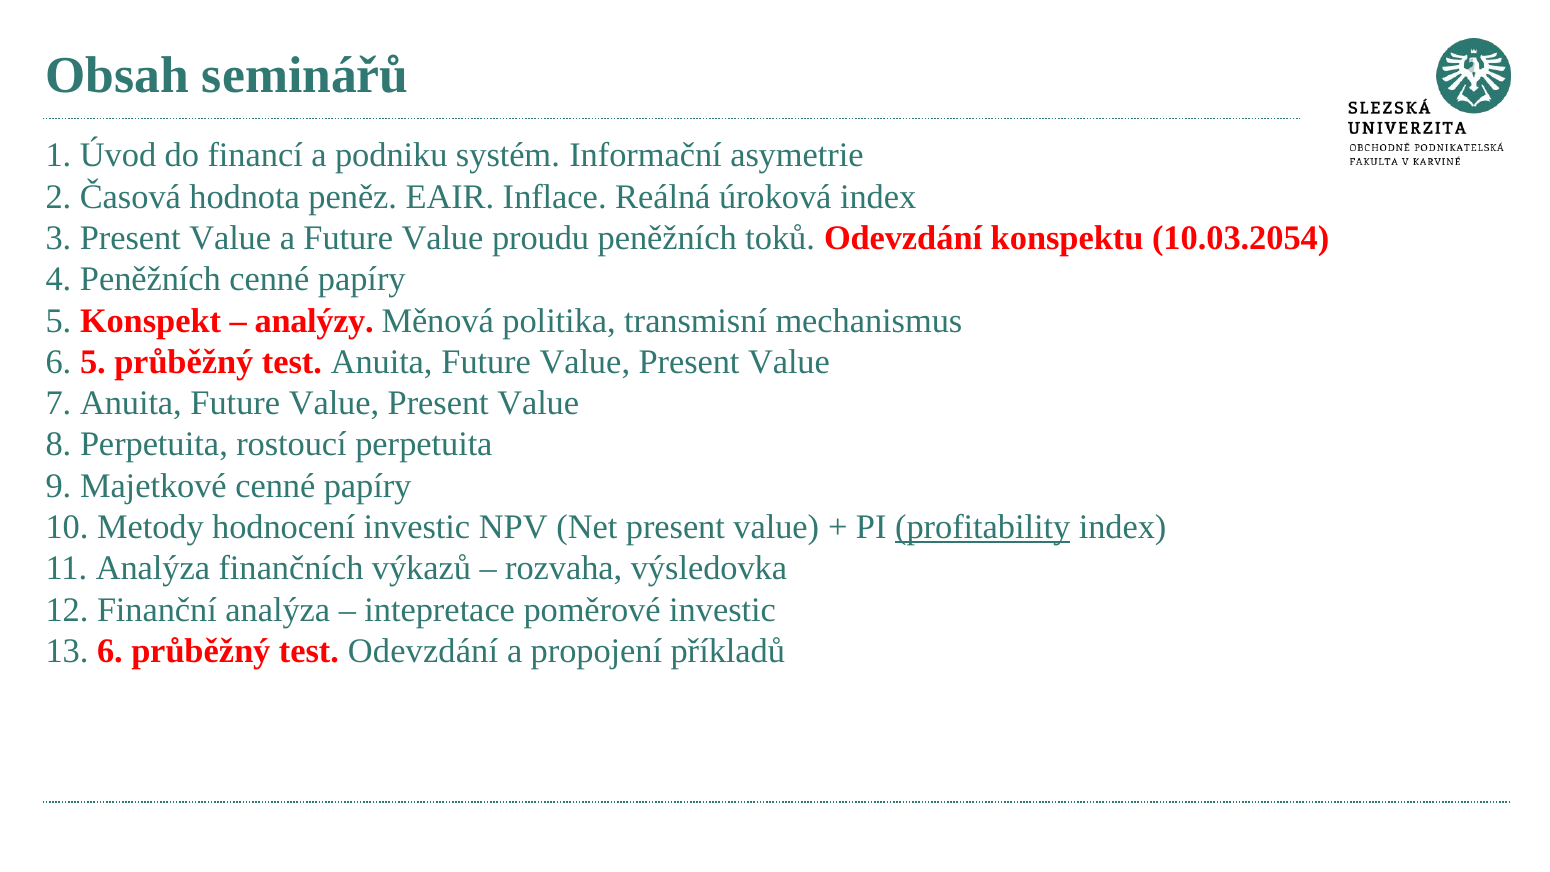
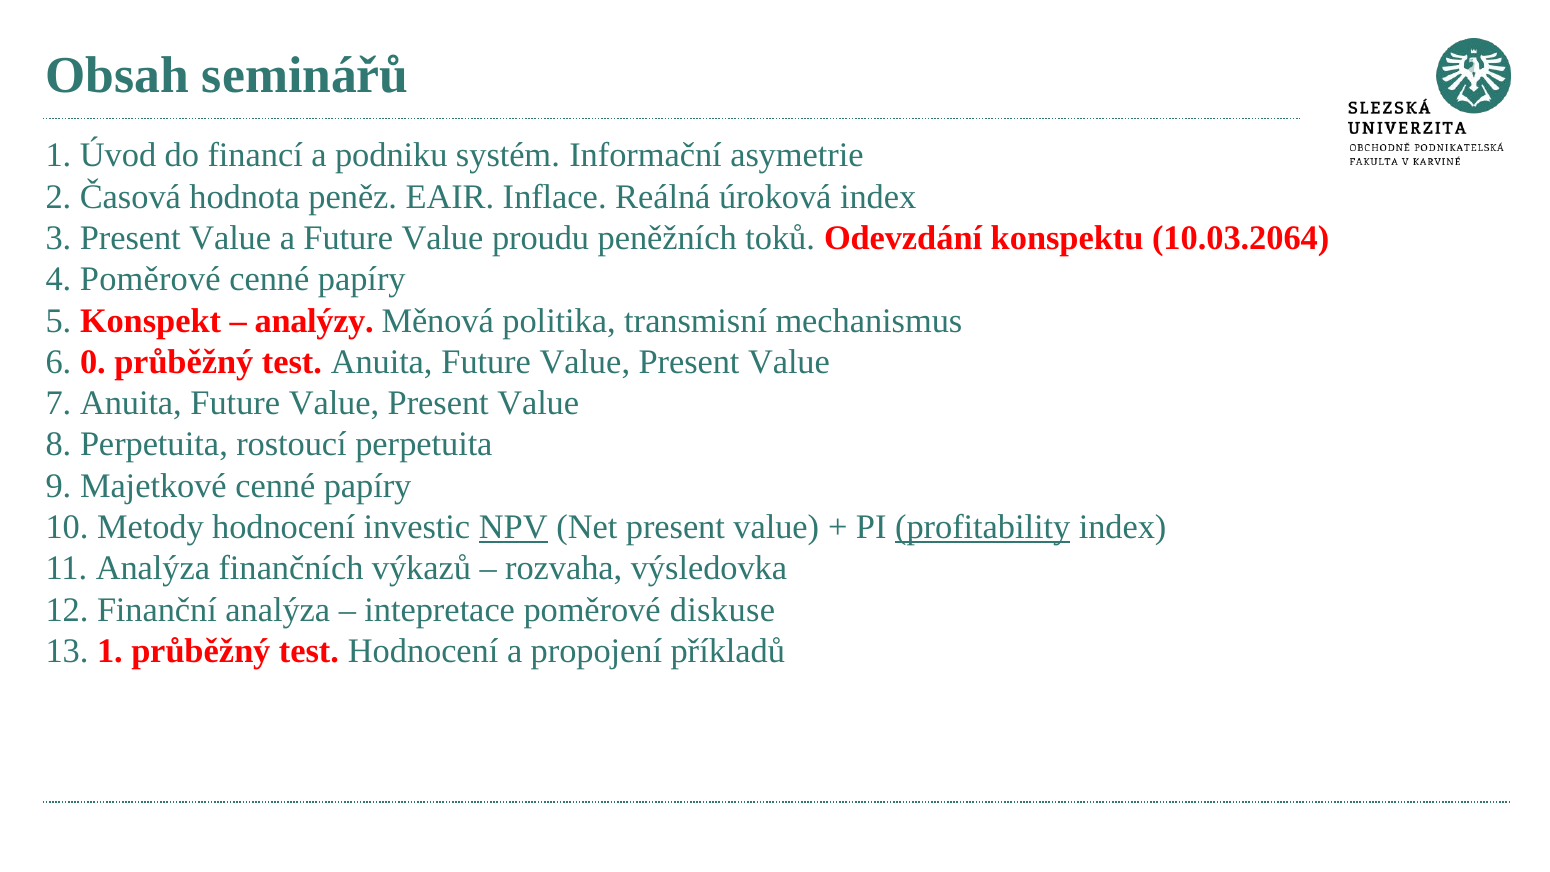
10.03.2054: 10.03.2054 -> 10.03.2064 (1241, 238)
4 Peněžních: Peněžních -> Poměrové (150, 279)
6 5: 5 -> 0 (93, 362)
NPV underline: none -> present (513, 527)
poměrové investic: investic -> diskuse (722, 610)
13 6: 6 -> 1 (110, 651)
test Odevzdání: Odevzdání -> Hodnocení (423, 651)
